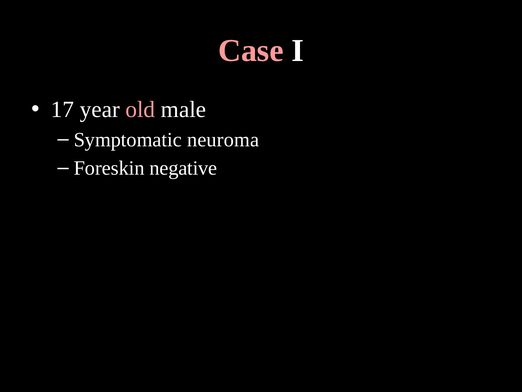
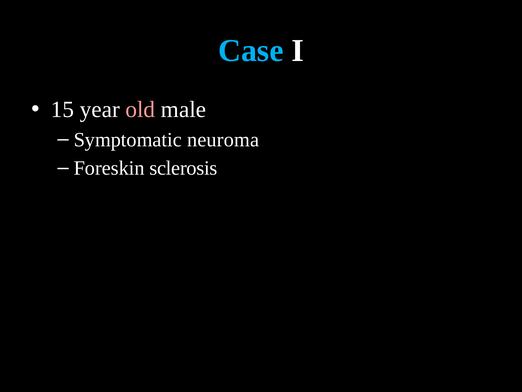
Case colour: pink -> light blue (251, 51)
17: 17 -> 15 (63, 110)
negative: negative -> sclerosis (183, 168)
